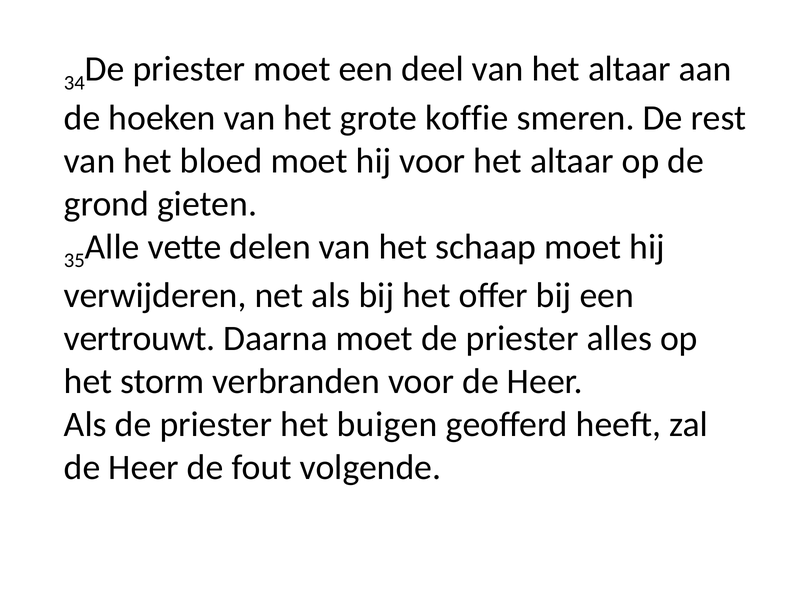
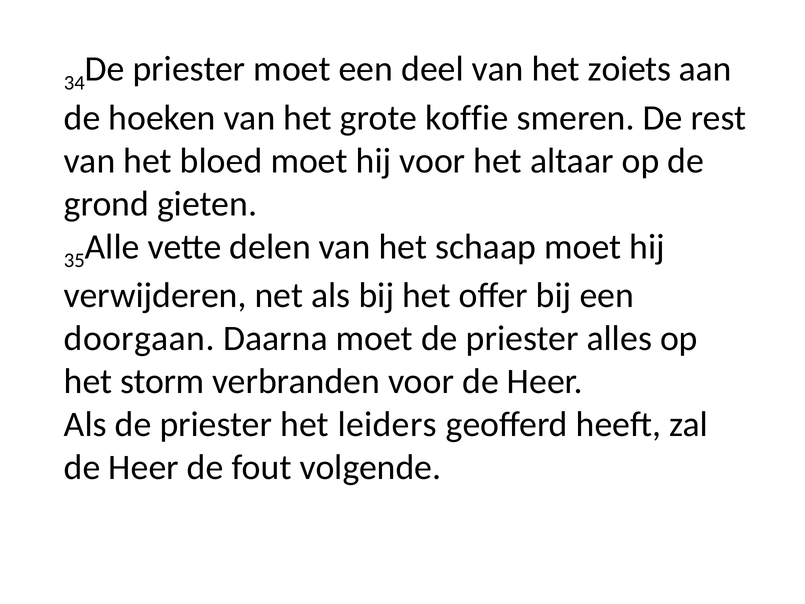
van het altaar: altaar -> zoiets (629, 69)
vertrouwt: vertrouwt -> doorgaan (139, 338)
buigen: buigen -> leiders (387, 424)
